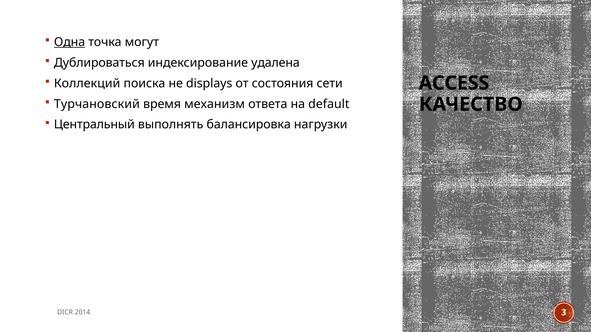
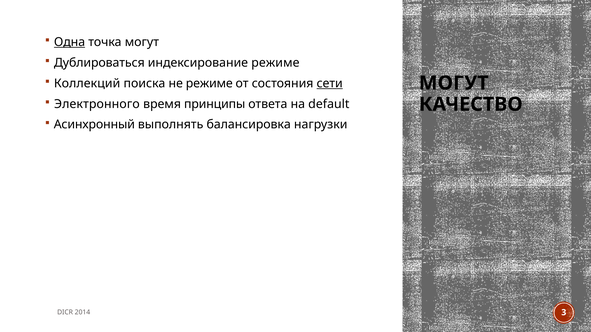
индексирование удалена: удалена -> режиме (275, 63)
не displays: displays -> режиме (209, 83)
сети underline: none -> present (330, 83)
ACCESS: ACCESS -> МОГУТ (454, 83)
Турчановский: Турчановский -> Электронного (97, 104)
механизм: механизм -> принципы (215, 104)
Центральный: Центральный -> Асинхронный (94, 125)
